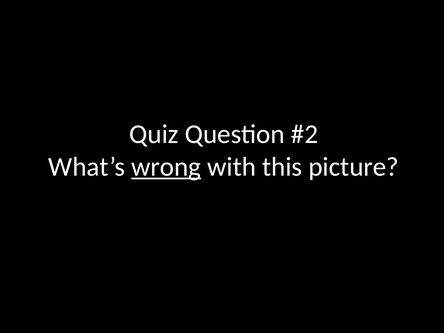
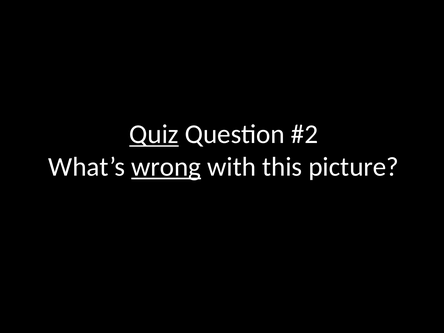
Quiz underline: none -> present (154, 134)
